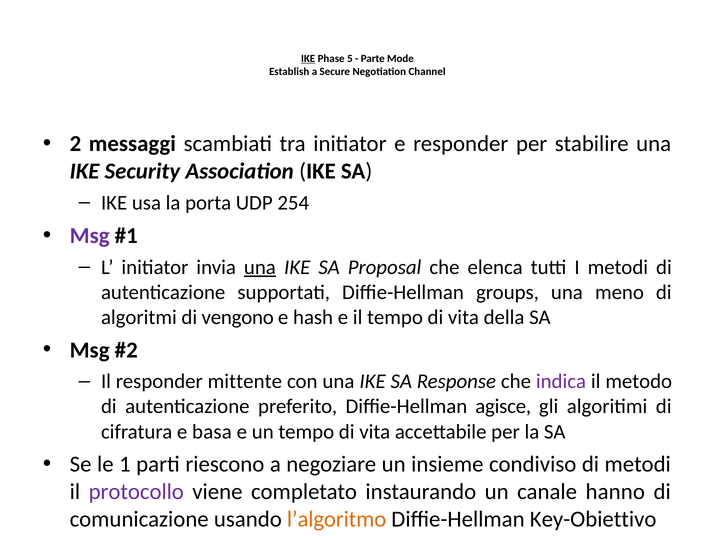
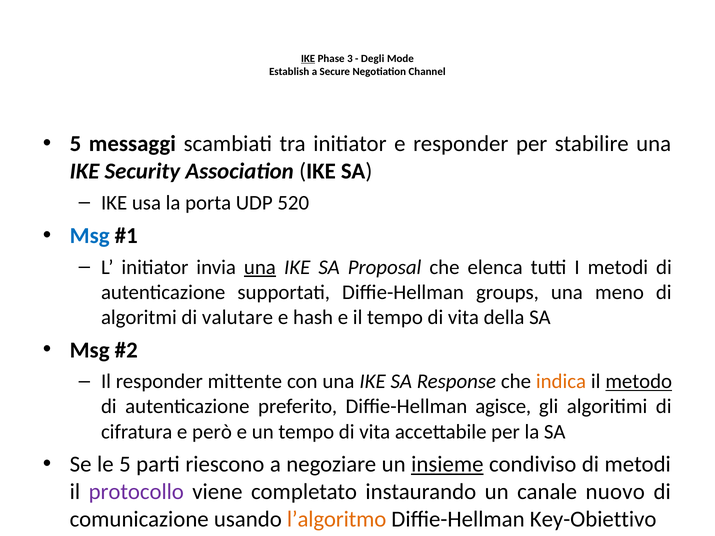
5: 5 -> 3 (350, 59)
Parte: Parte -> Degli (373, 59)
2: 2 -> 5 (76, 144)
254: 254 -> 520 (293, 203)
Msg colour: purple -> blue (90, 236)
vengono: vengono -> valutare (238, 317)
indica colour: purple -> orange (561, 382)
metodo underline: none -> present (639, 382)
basa: basa -> però (212, 432)
le 1: 1 -> 5 (125, 465)
insieme underline: none -> present (447, 465)
hanno: hanno -> nuovo (615, 492)
